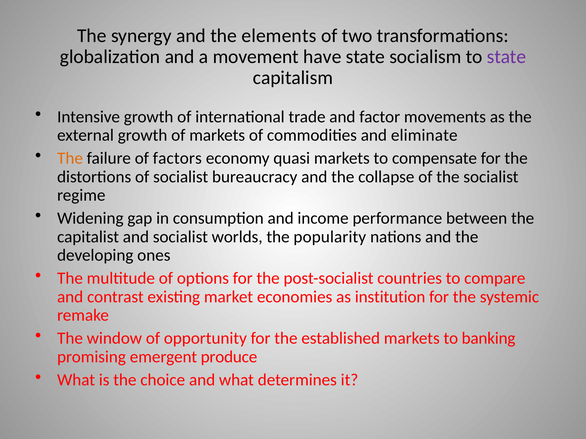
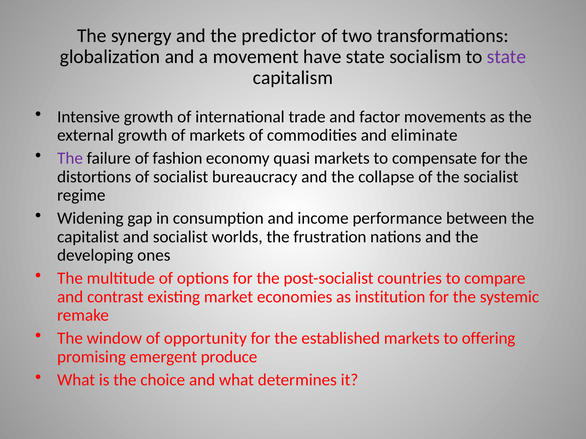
elements: elements -> predictor (279, 36)
The colour: orange -> purple (70, 159)
factors: factors -> fashion (177, 159)
popularity: popularity -> frustration (330, 237)
banking: banking -> offering (489, 339)
